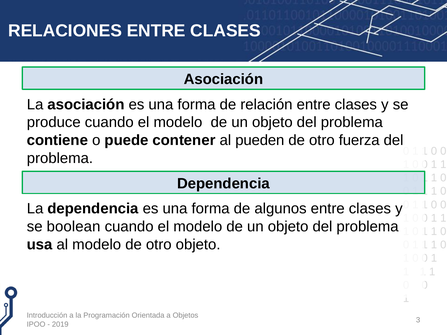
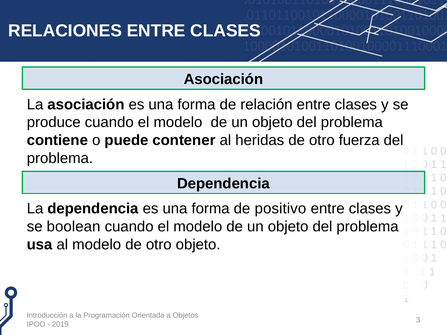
pueden: pueden -> heridas (260, 140)
algunos: algunos -> positivo (280, 209)
